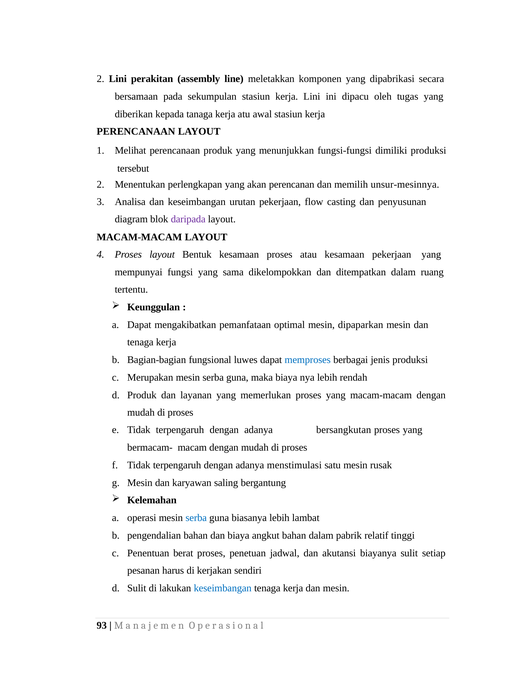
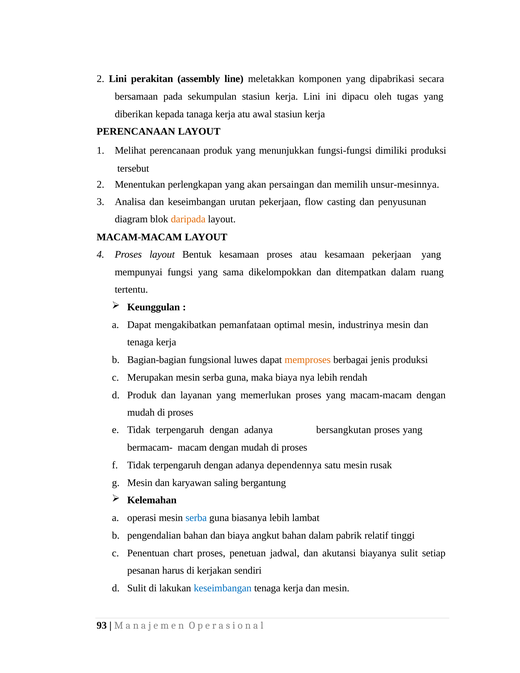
perencanan: perencanan -> persaingan (292, 184)
daripada colour: purple -> orange (188, 219)
dipaparkan: dipaparkan -> industrinya (361, 325)
memproses colour: blue -> orange (308, 360)
menstimulasi: menstimulasi -> dependennya (294, 465)
berat: berat -> chart (183, 553)
